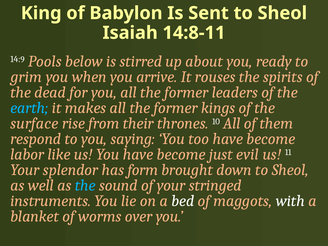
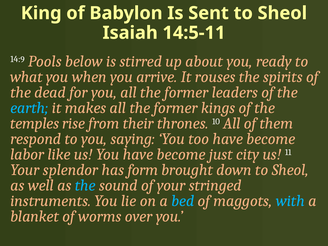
14:8-11: 14:8-11 -> 14:5-11 (194, 33)
grim: grim -> what (26, 77)
surface: surface -> temples (35, 123)
evil: evil -> city (248, 154)
bed colour: white -> light blue (183, 201)
with colour: white -> light blue (290, 201)
